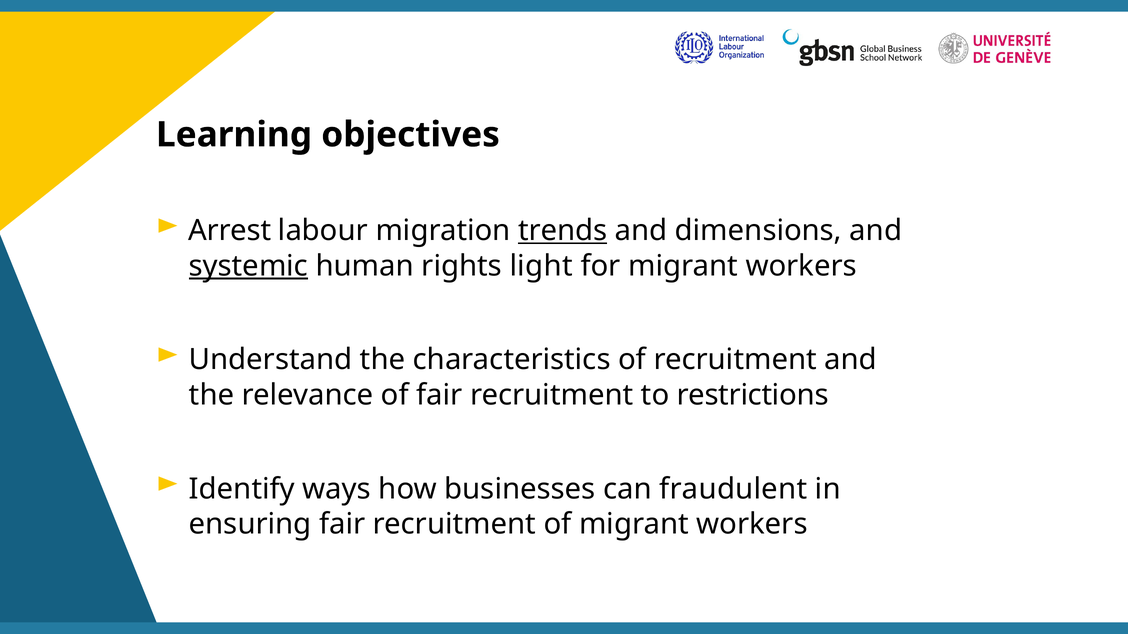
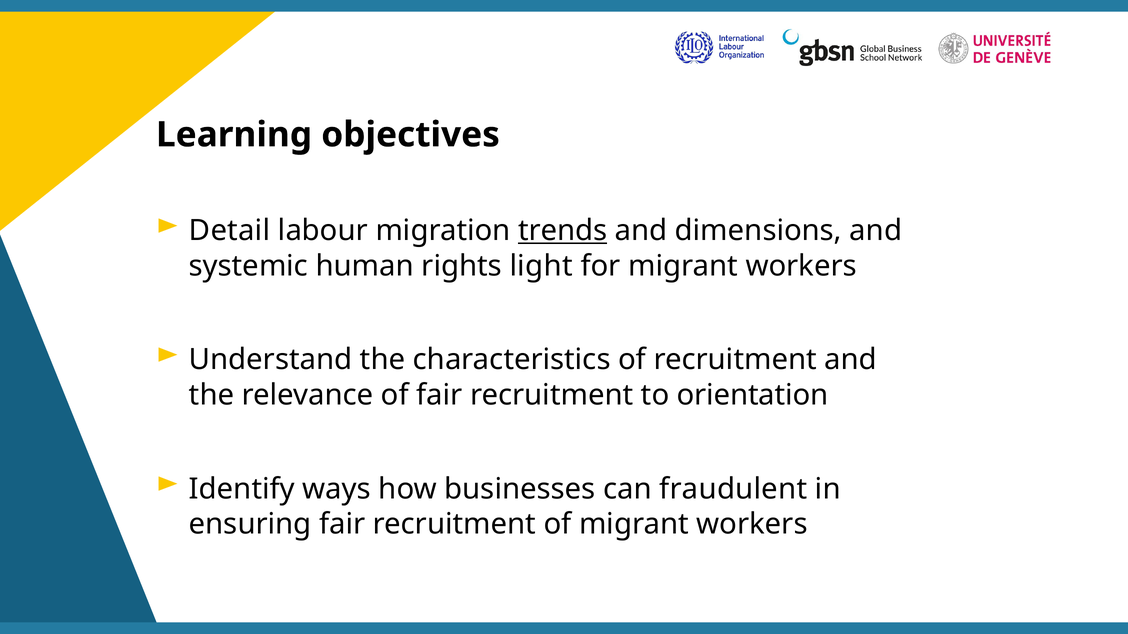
Arrest: Arrest -> Detail (230, 231)
systemic underline: present -> none (248, 266)
restrictions: restrictions -> orientation (753, 395)
